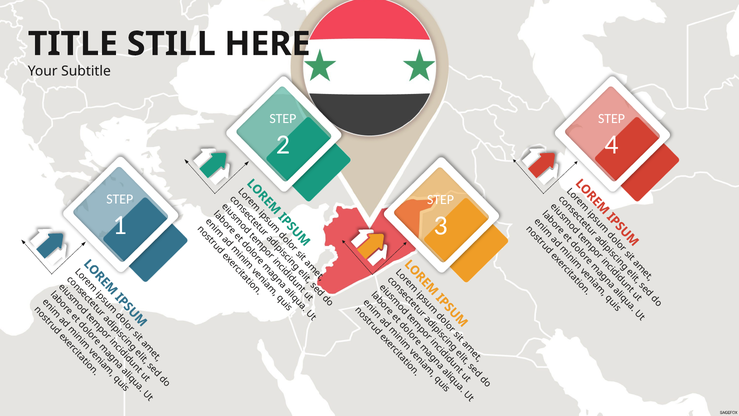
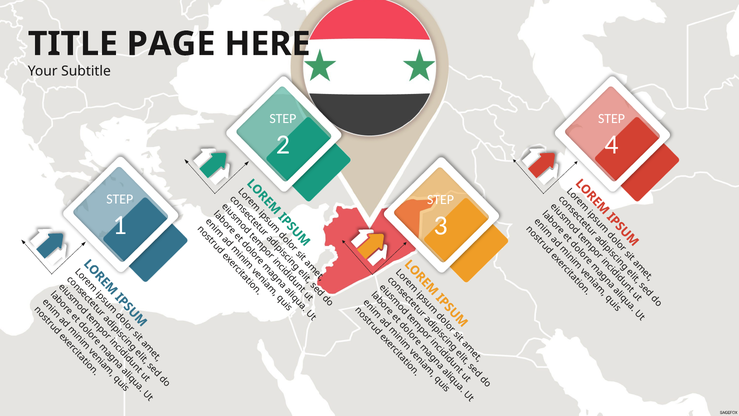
STILL: STILL -> PAGE (171, 44)
